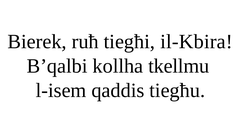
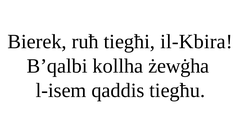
tkellmu: tkellmu -> żewġha (179, 66)
